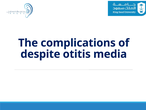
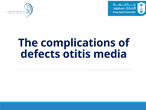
despite: despite -> defects (40, 54)
